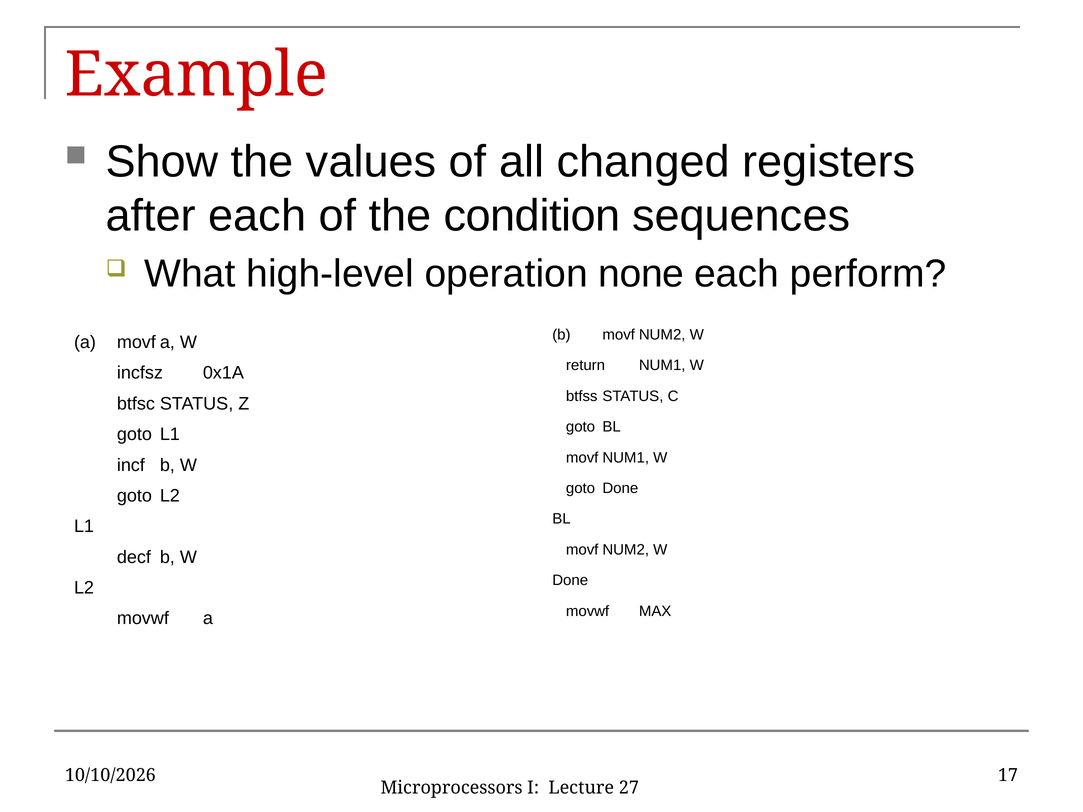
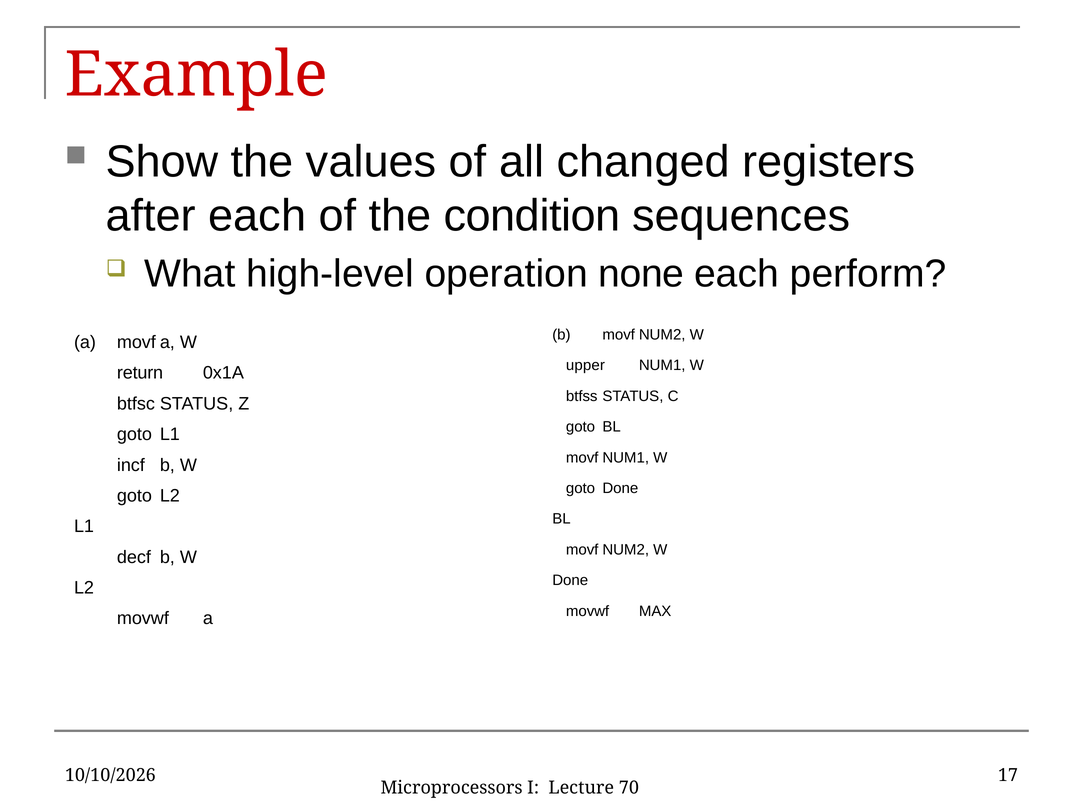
return: return -> upper (585, 366)
incfsz: incfsz -> return (140, 373)
27: 27 -> 70 (629, 788)
